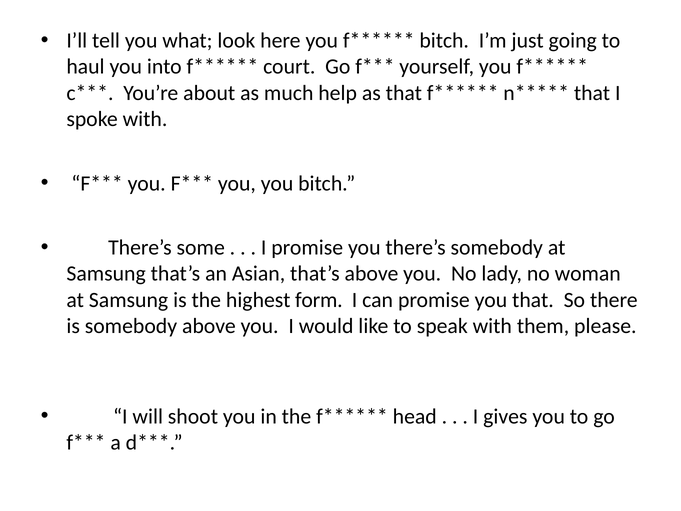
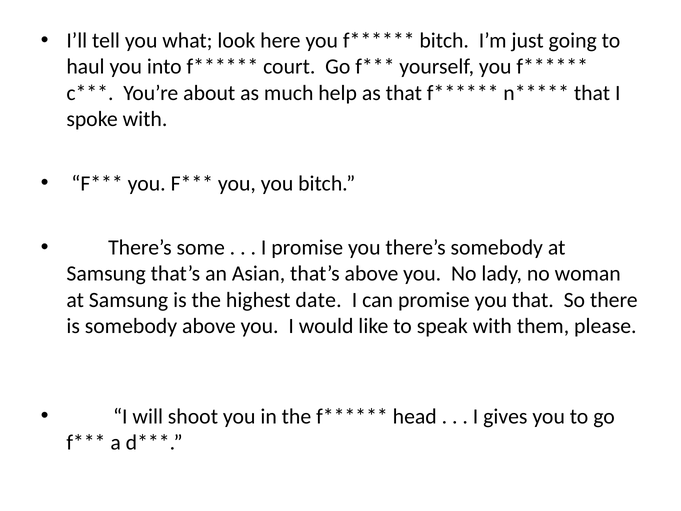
form: form -> date (319, 300)
